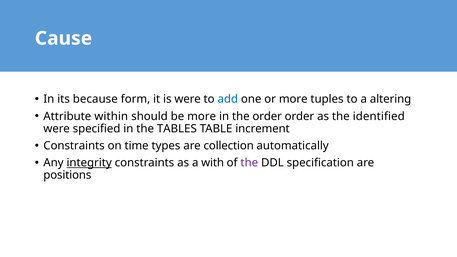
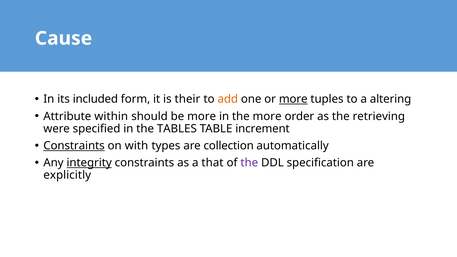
because: because -> included (95, 99)
is were: were -> their (187, 99)
add colour: blue -> orange (228, 99)
more underline: none -> present (293, 99)
the order: order -> more (267, 116)
identified: identified -> retrieving (379, 116)
Constraints underline: none -> present (74, 146)
time: time -> with (136, 146)
with: with -> that (213, 163)
positions: positions -> explicitly (67, 175)
